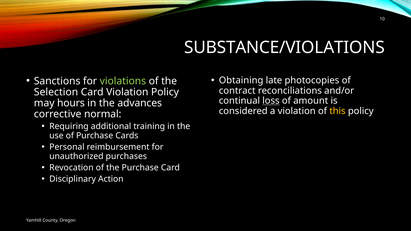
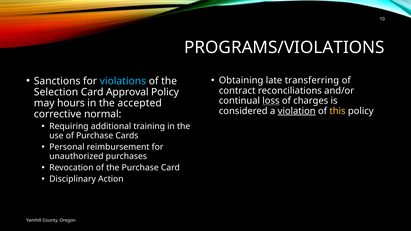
SUBSTANCE/VIOLATIONS: SUBSTANCE/VIOLATIONS -> PROGRAMS/VIOLATIONS (284, 47)
violations colour: light green -> light blue (123, 81)
photocopies: photocopies -> transferring (312, 81)
Card Violation: Violation -> Approval (127, 92)
amount: amount -> charges (311, 101)
advances: advances -> accepted (140, 103)
violation underline: none -> present (297, 111)
